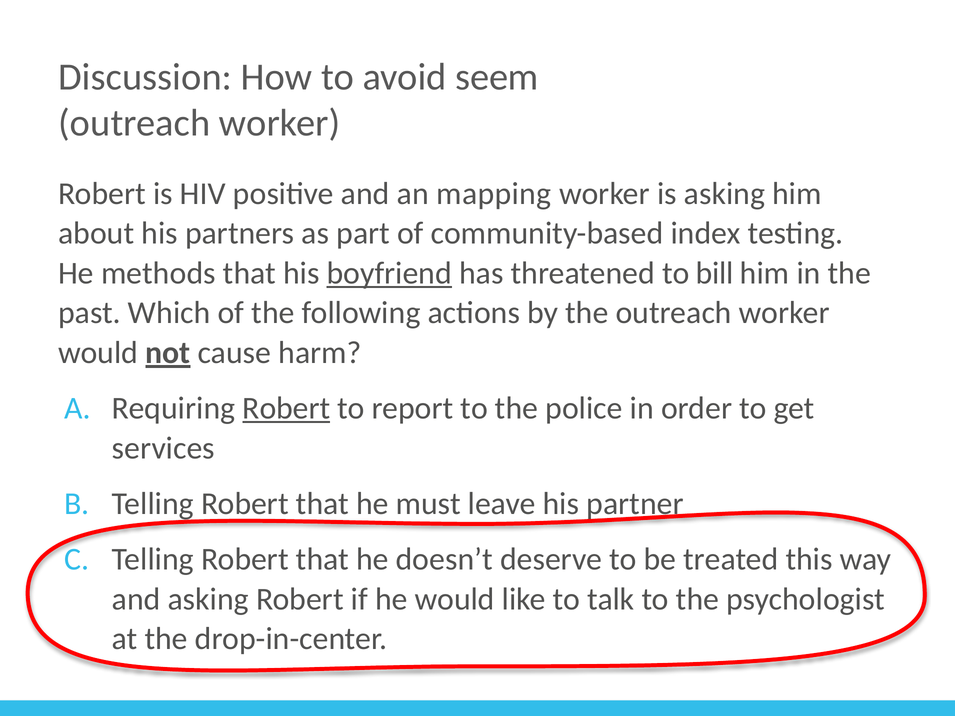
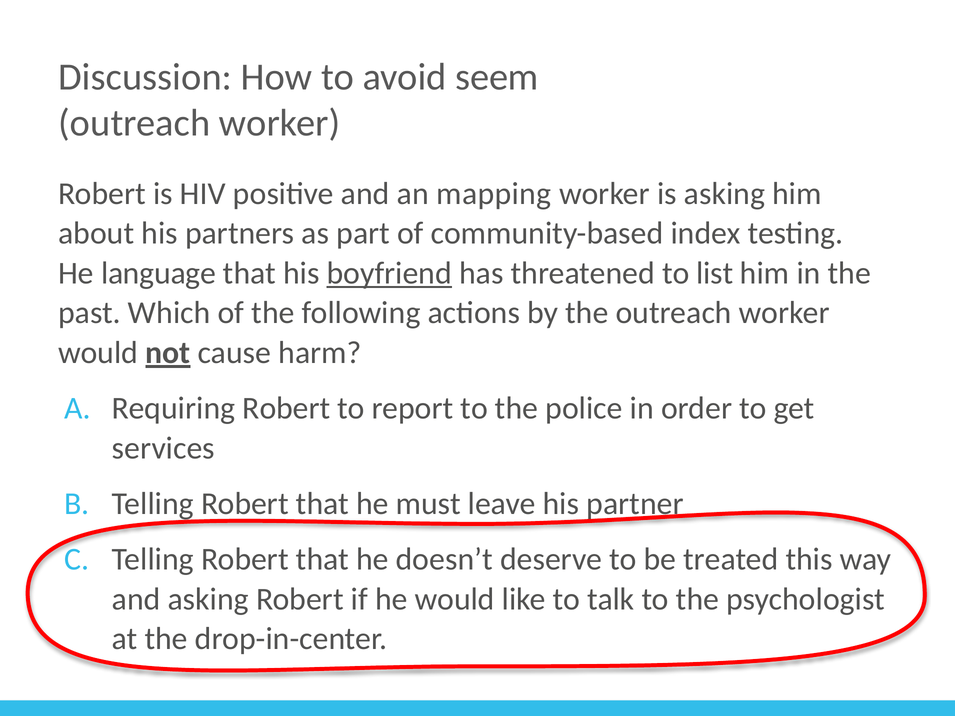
methods: methods -> language (159, 273)
bill: bill -> list (715, 273)
Robert underline: present -> none (286, 408)
